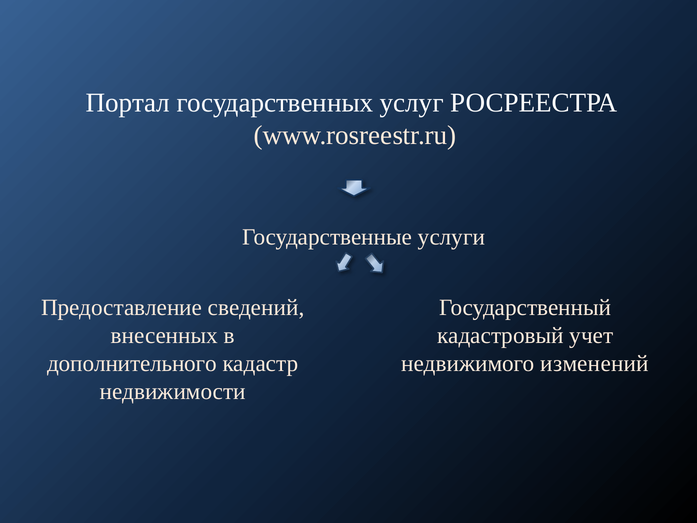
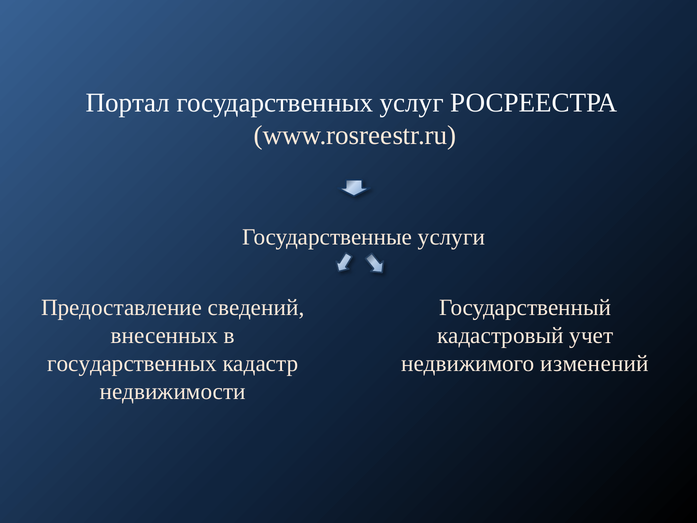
дополнительного: дополнительного -> государственных (132, 363)
